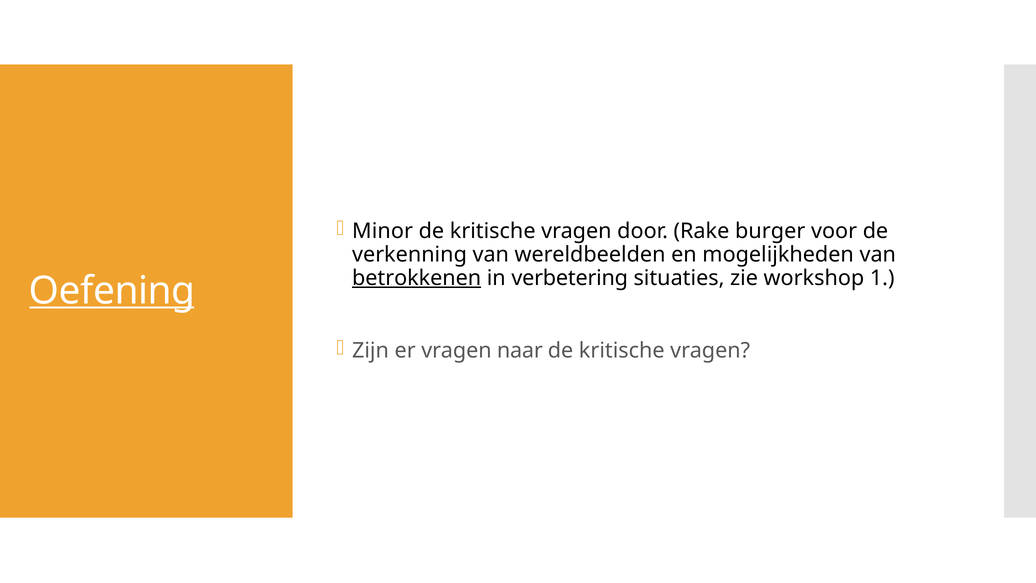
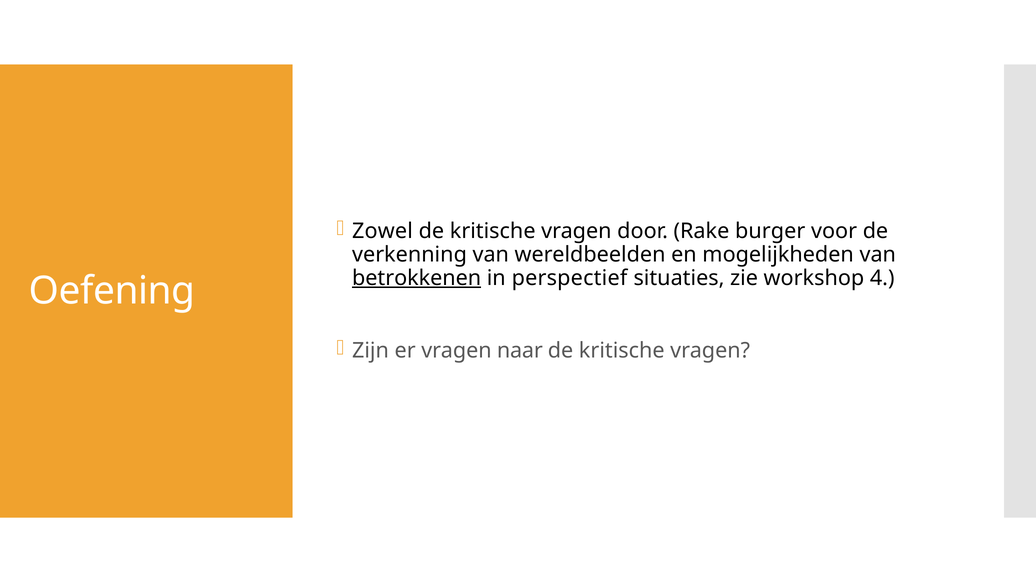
Minor: Minor -> Zowel (383, 231)
verbetering: verbetering -> perspectief (570, 278)
1: 1 -> 4 (882, 278)
Oefening underline: present -> none (112, 291)
